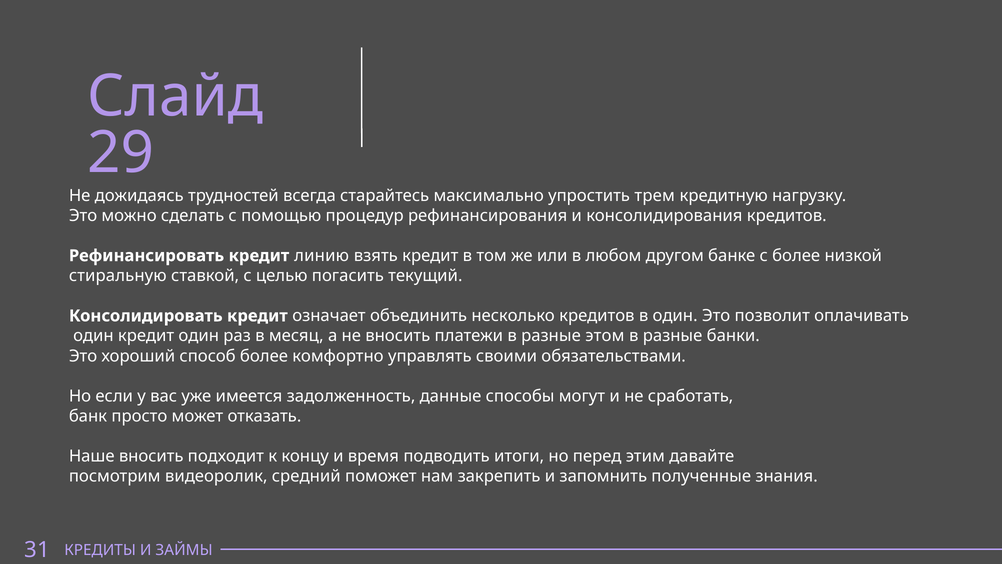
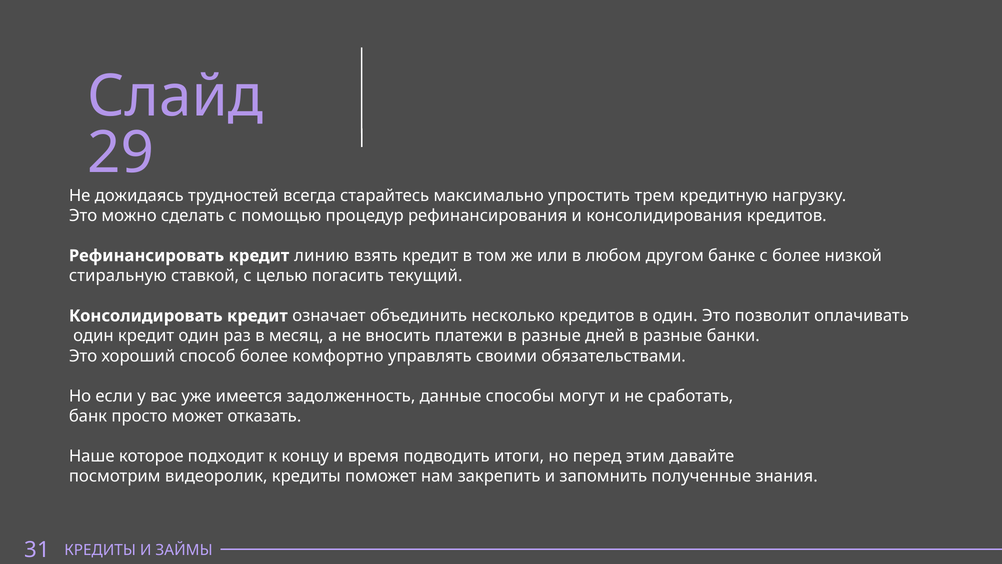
этом: этом -> дней (605, 336)
Наше вносить: вносить -> которое (151, 456)
видеоролик средний: средний -> кредиты (306, 476)
